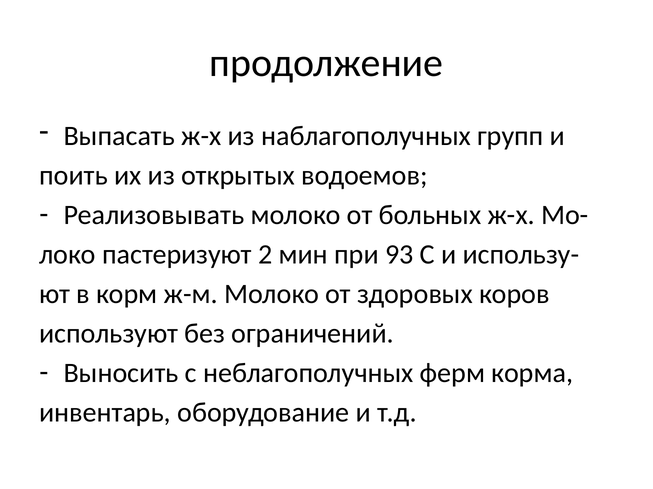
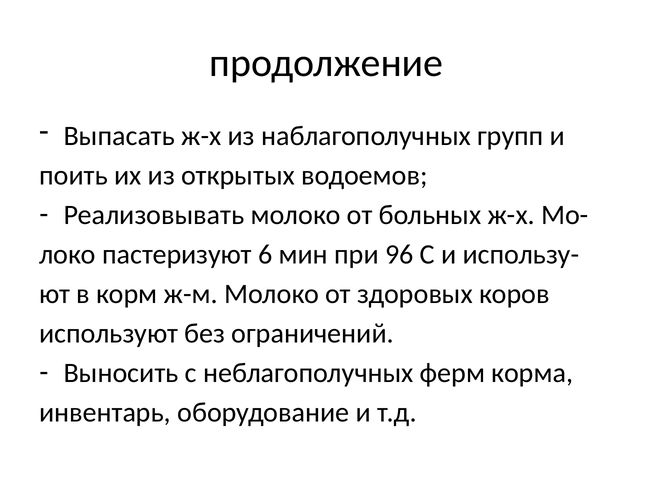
2: 2 -> 6 (265, 255)
93: 93 -> 96 (399, 255)
